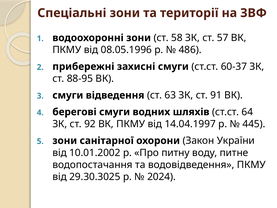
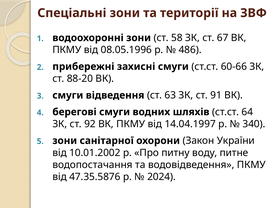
57: 57 -> 67 (223, 38)
60-37: 60-37 -> 60-66 (234, 66)
88-95: 88-95 -> 88-20 (80, 79)
445: 445 -> 340 (254, 124)
29.30.3025: 29.30.3025 -> 47.35.5876 (95, 177)
